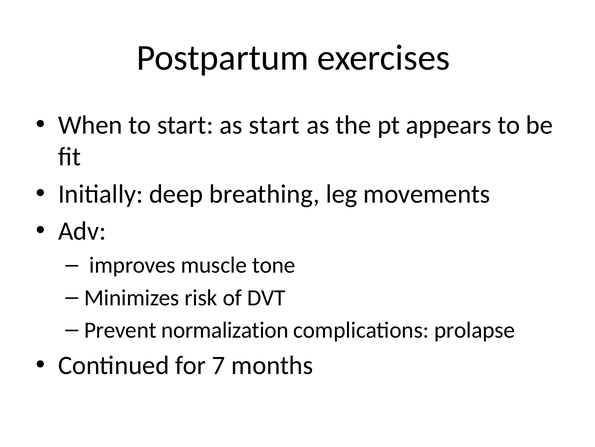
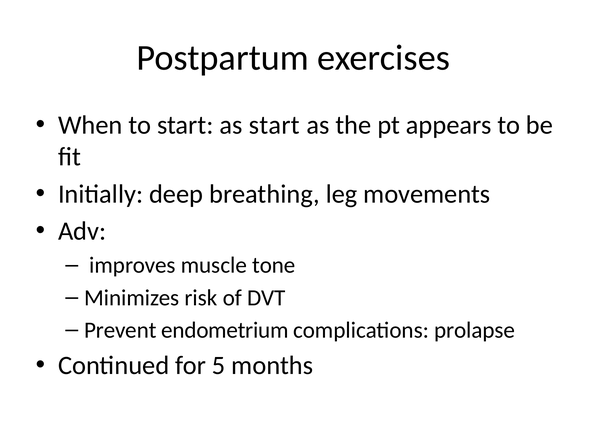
normalization: normalization -> endometrium (225, 330)
7: 7 -> 5 (219, 365)
